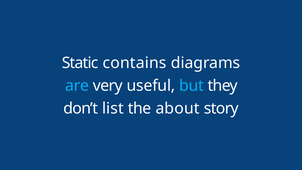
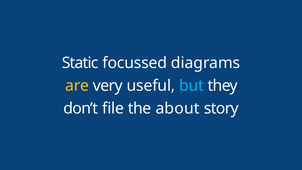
contains: contains -> focussed (135, 63)
are colour: light blue -> yellow (77, 86)
list: list -> file (113, 108)
